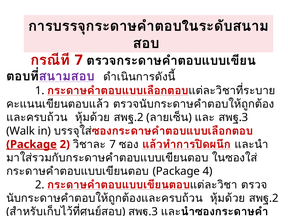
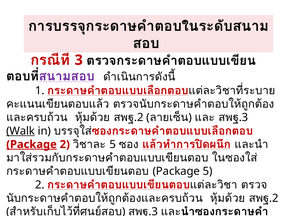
7: 7 -> 3 (79, 60)
Walk underline: none -> present (21, 131)
7: 7 -> 5 (113, 144)
Package 4: 4 -> 5 (208, 171)
